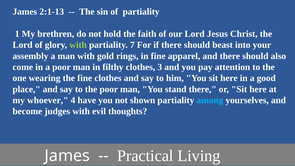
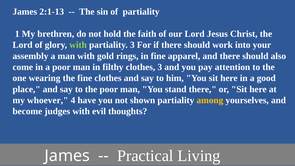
partiality 7: 7 -> 3 (132, 45)
beast: beast -> work (223, 45)
among colour: light blue -> yellow (210, 100)
